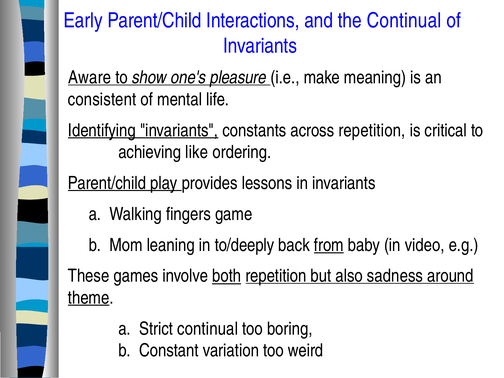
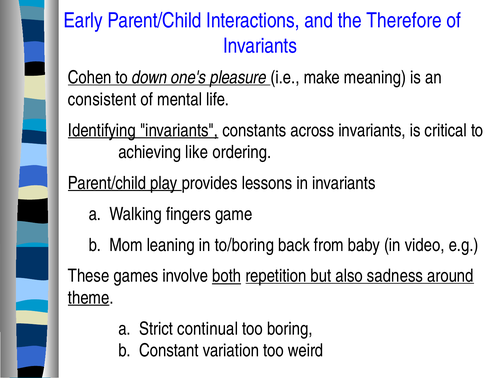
the Continual: Continual -> Therefore (404, 21)
Aware: Aware -> Cohen (90, 78)
show: show -> down (149, 78)
across repetition: repetition -> invariants (372, 130)
to/deeply: to/deeply -> to/boring (244, 245)
from underline: present -> none (329, 245)
